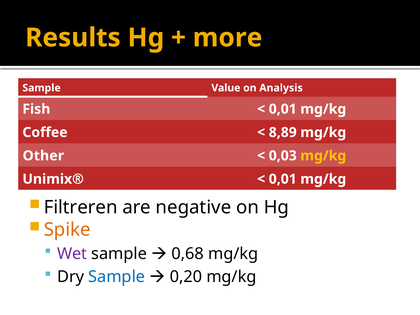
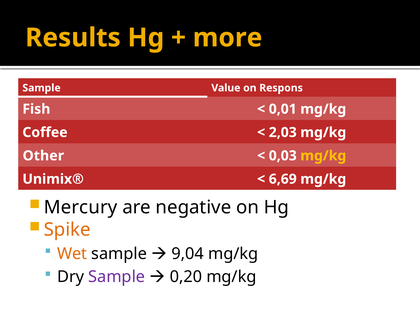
Analysis: Analysis -> Respons (281, 88)
8,89: 8,89 -> 2,03 (283, 132)
0,01: 0,01 -> 6,69 (283, 179)
Filtreren: Filtreren -> Mercury (81, 207)
Wet colour: purple -> orange (72, 254)
0,68: 0,68 -> 9,04 (188, 254)
Sample colour: blue -> purple (117, 277)
